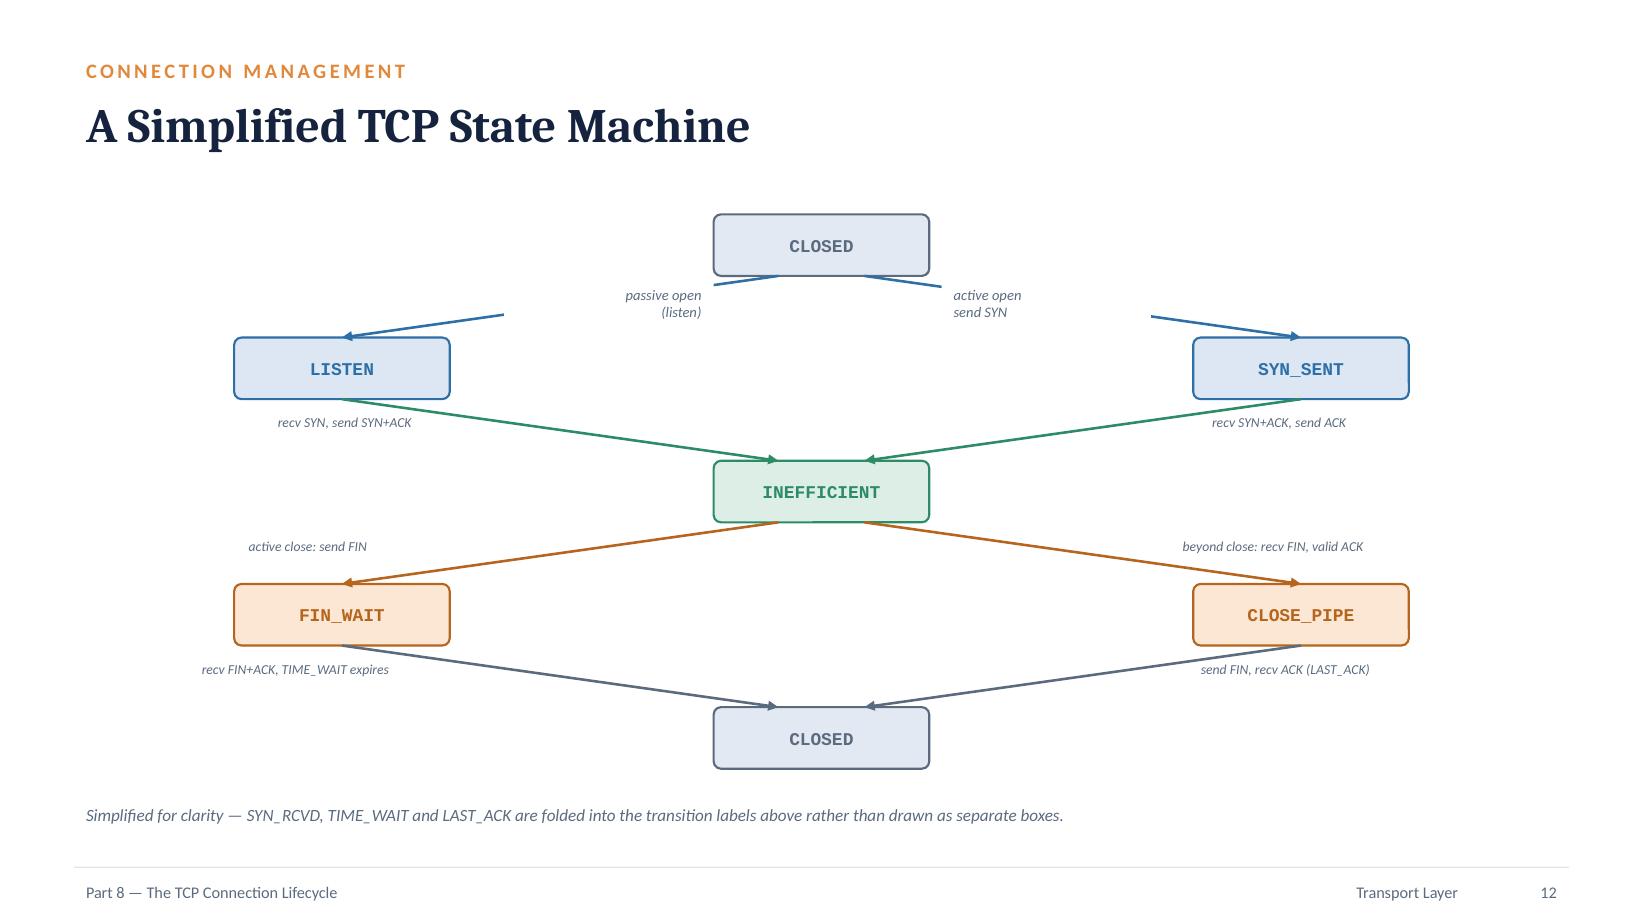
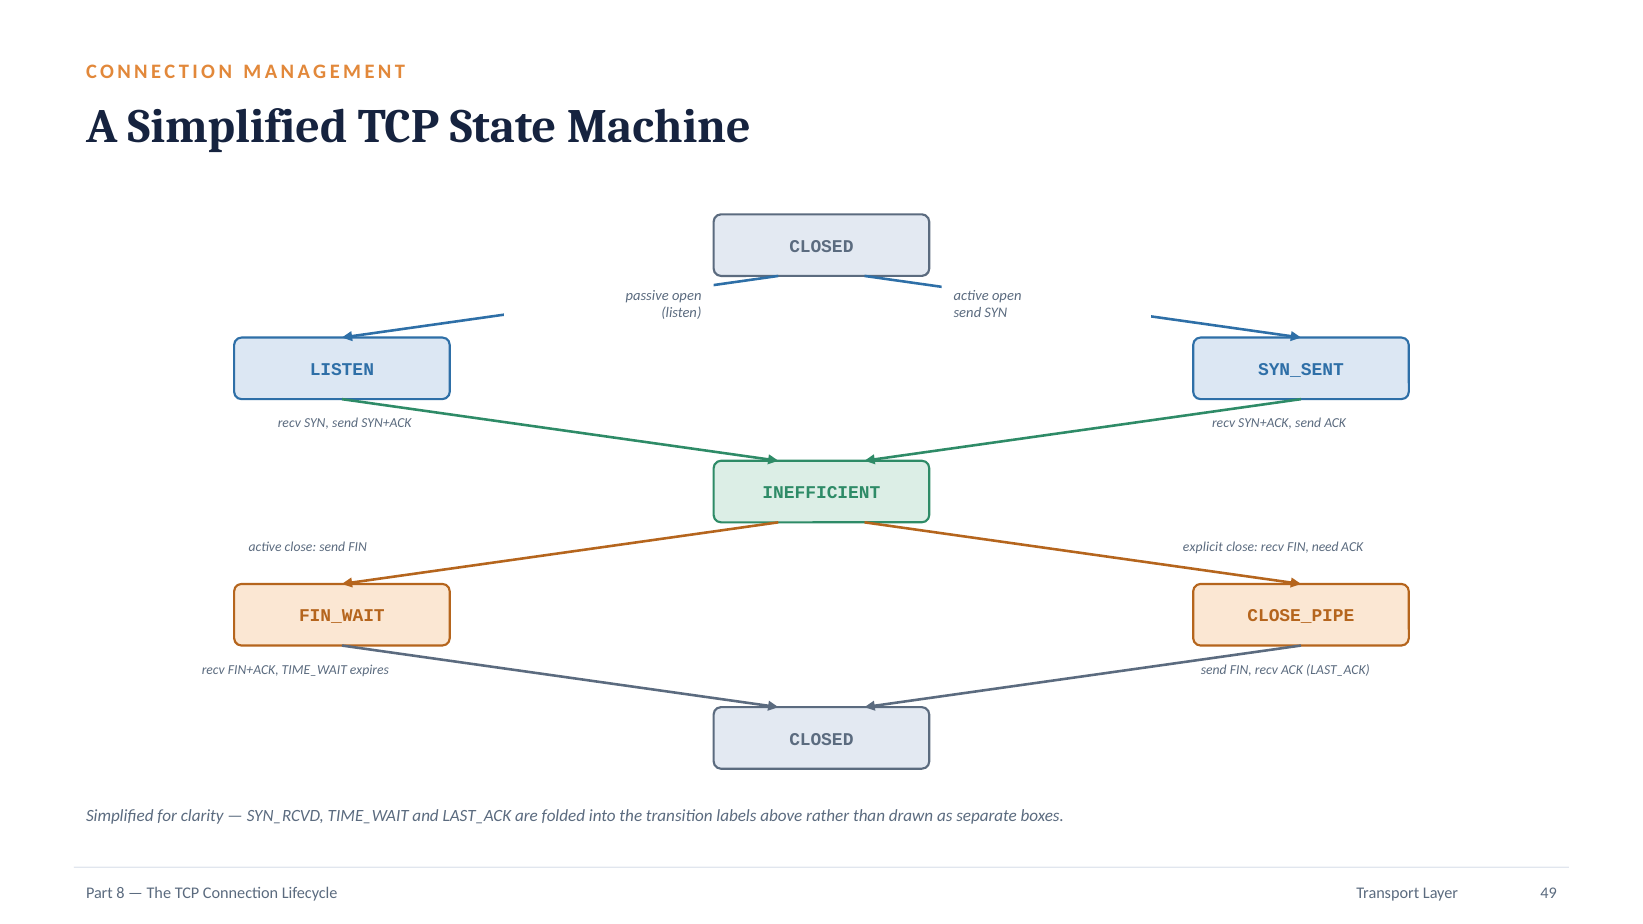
beyond: beyond -> explicit (1203, 547)
valid: valid -> need (1325, 547)
12: 12 -> 49 (1549, 893)
